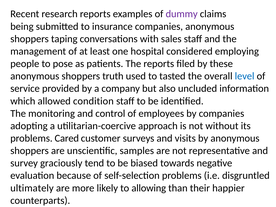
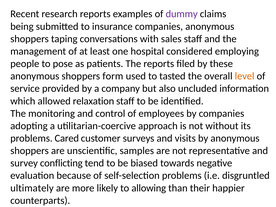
truth: truth -> form (113, 76)
level colour: blue -> orange (245, 76)
condition: condition -> relaxation (93, 101)
graciously: graciously -> conflicting (61, 163)
